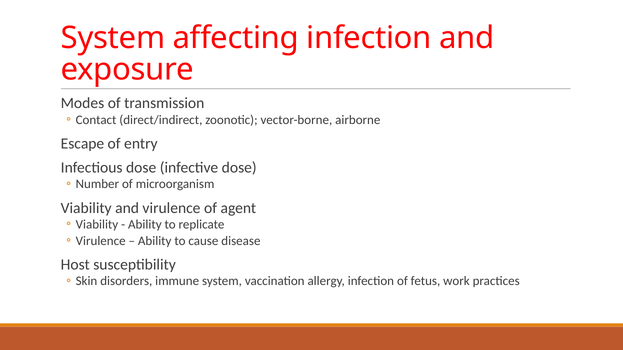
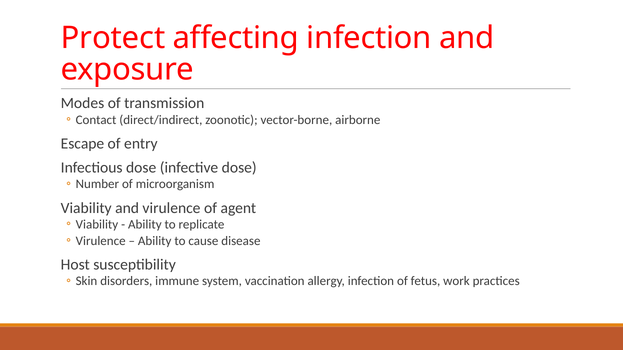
System: System -> Protect (113, 38)
